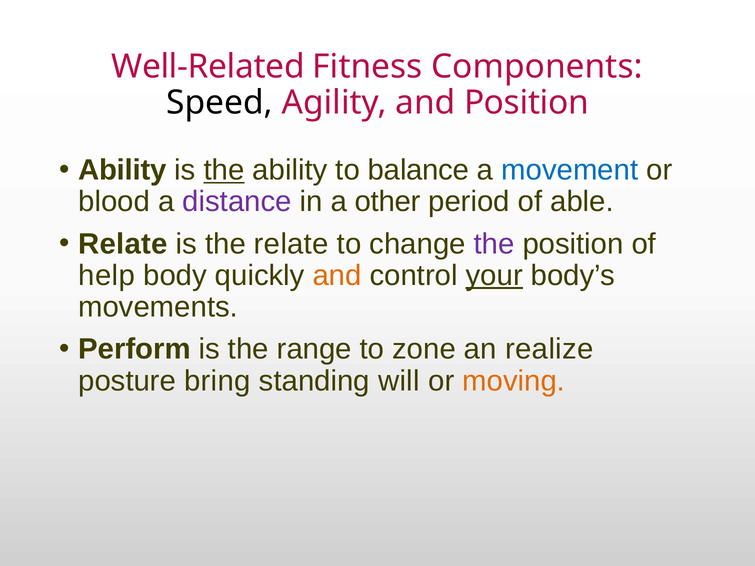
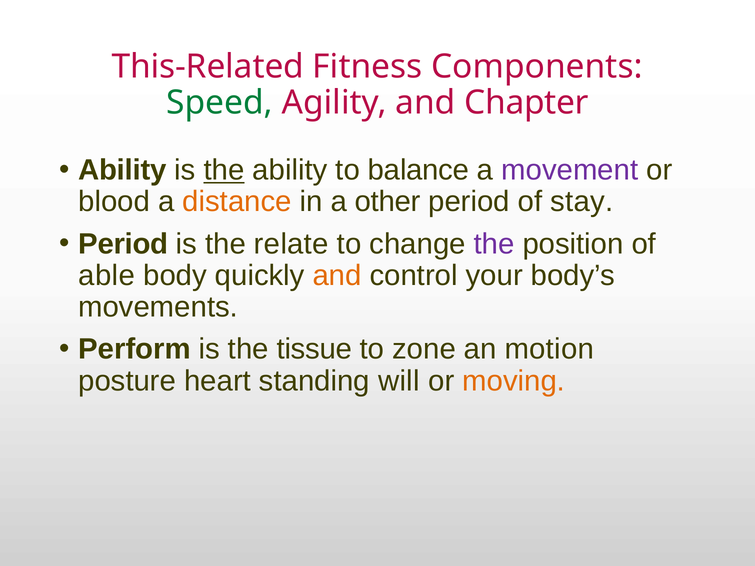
Well-Related: Well-Related -> This-Related (208, 67)
Speed colour: black -> green (220, 103)
and Position: Position -> Chapter (526, 103)
movement colour: blue -> purple (570, 170)
distance colour: purple -> orange (237, 202)
able: able -> stay (582, 202)
Relate: Relate -> Period (123, 244)
help: help -> able (107, 276)
your underline: present -> none (494, 276)
range: range -> tissue (314, 349)
realize: realize -> motion (549, 349)
bring: bring -> heart (217, 381)
